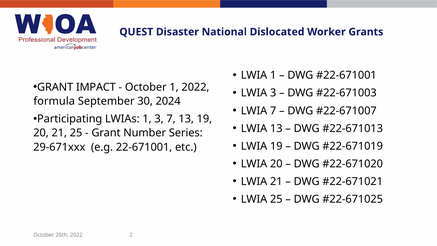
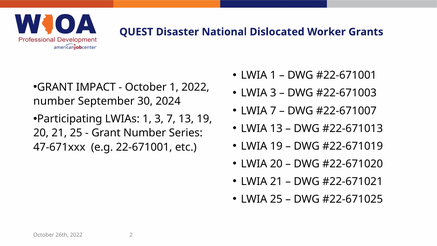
formula: formula -> number (54, 101)
29-671xxx: 29-671xxx -> 47-671xxx (59, 147)
